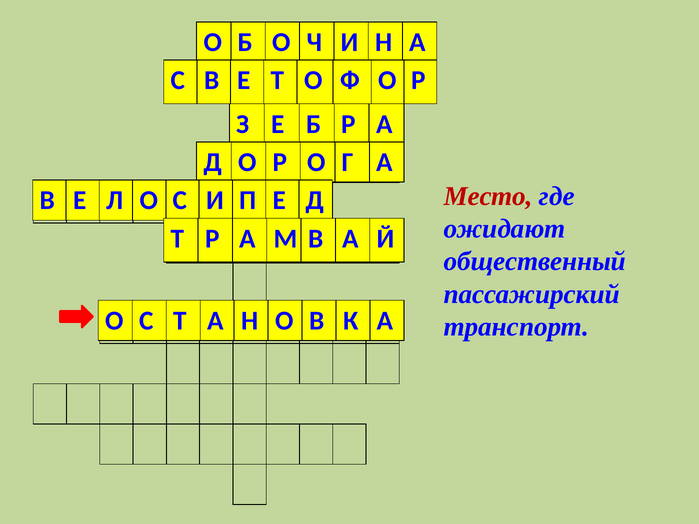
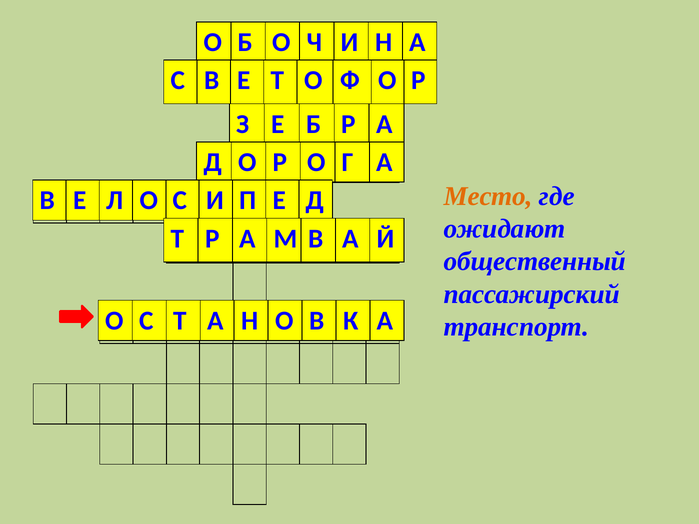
Место colour: red -> orange (488, 196)
